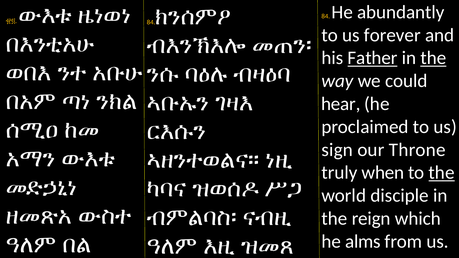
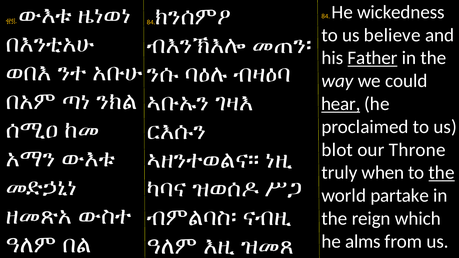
abundantly: abundantly -> wickedness (401, 12)
forever: forever -> believe (392, 35)
the underline: present -> none (433, 58)
hear underline: none -> present (341, 104)
sign: sign -> blot (337, 150)
disciple: disciple -> partake (400, 196)
